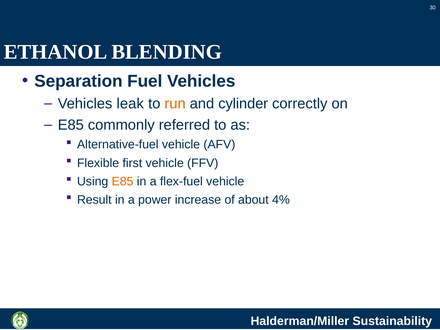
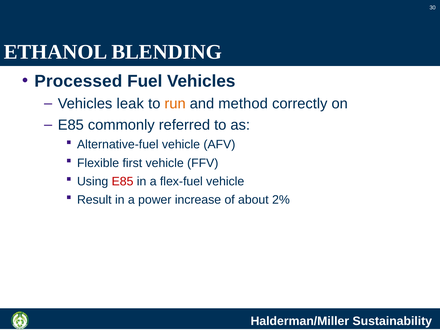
Separation: Separation -> Processed (78, 81)
cylinder: cylinder -> method (243, 104)
E85 colour: orange -> red (123, 181)
4%: 4% -> 2% (281, 200)
